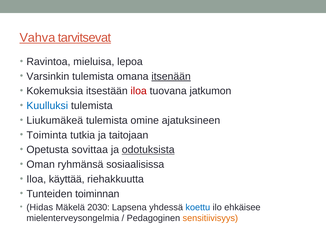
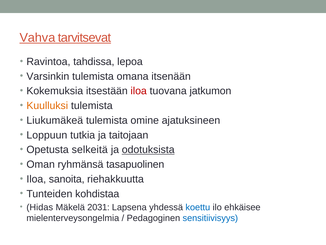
mieluisa: mieluisa -> tahdissa (94, 62)
itsenään underline: present -> none (171, 76)
Kuulluksi colour: blue -> orange (47, 106)
Toiminta: Toiminta -> Loppuun (47, 135)
sovittaa: sovittaa -> selkeitä (90, 149)
sosiaalisissa: sosiaalisissa -> tasapuolinen (135, 164)
käyttää: käyttää -> sanoita (67, 179)
toiminnan: toiminnan -> kohdistaa (97, 193)
2030: 2030 -> 2031 (98, 207)
sensitiivisyys colour: orange -> blue (210, 218)
